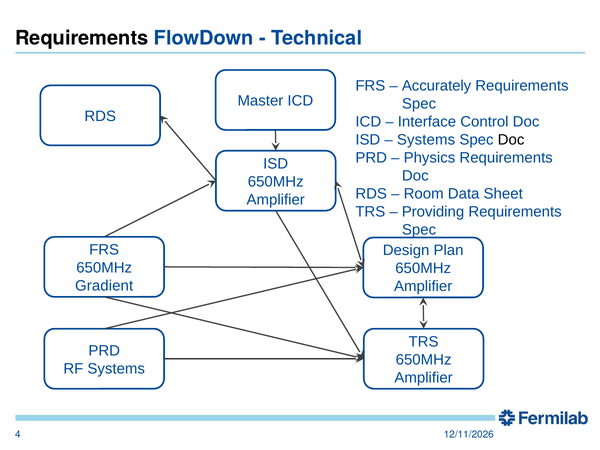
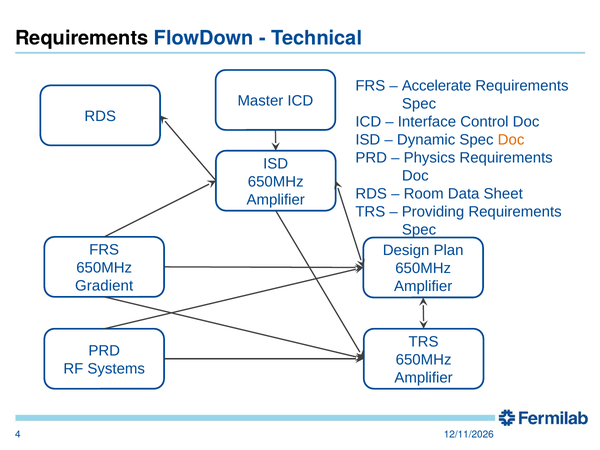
Accurately: Accurately -> Accelerate (437, 86)
Systems: Systems -> Dynamic (426, 140)
Doc colour: black -> orange (511, 140)
